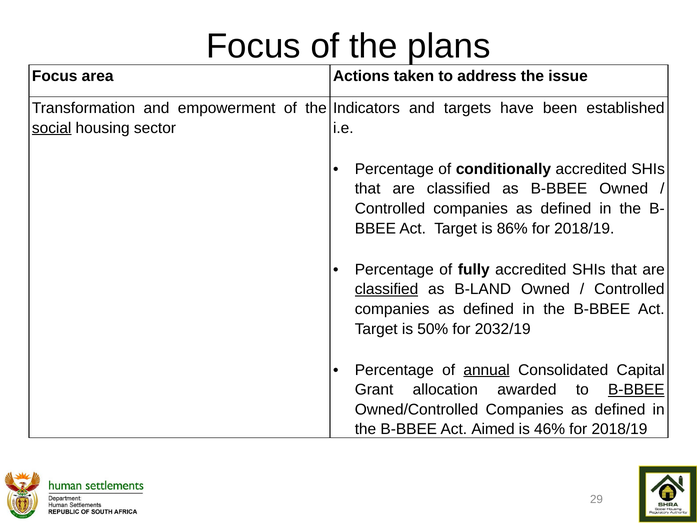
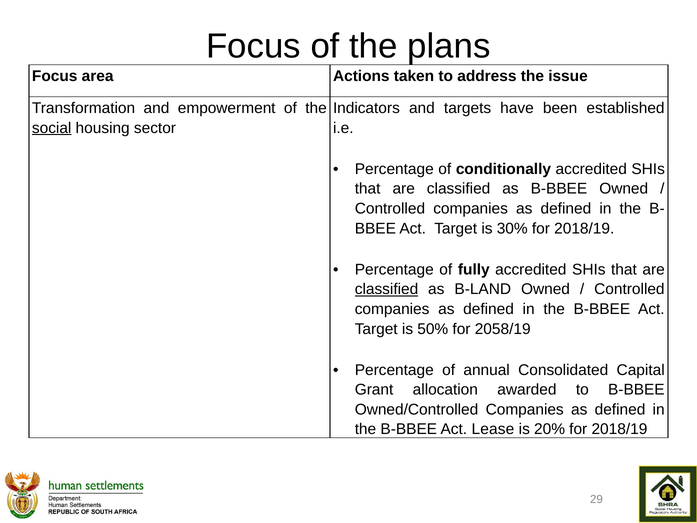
86%: 86% -> 30% (512, 228)
2032/19: 2032/19 -> 2058/19 (503, 329)
annual underline: present -> none (487, 370)
B-BBEE underline: present -> none (636, 390)
Aimed: Aimed -> Lease (493, 429)
46%: 46% -> 20% (550, 429)
